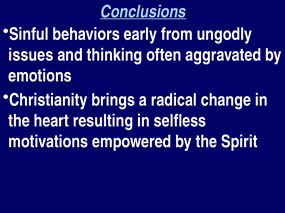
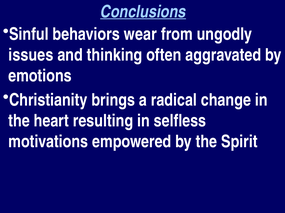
early: early -> wear (140, 34)
